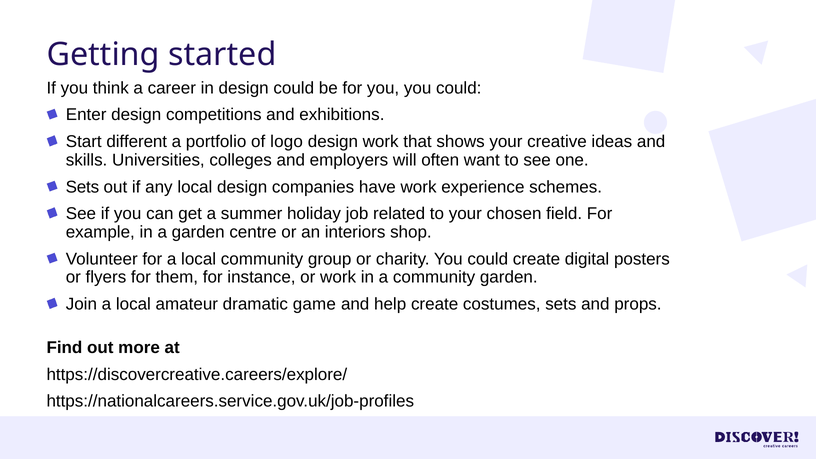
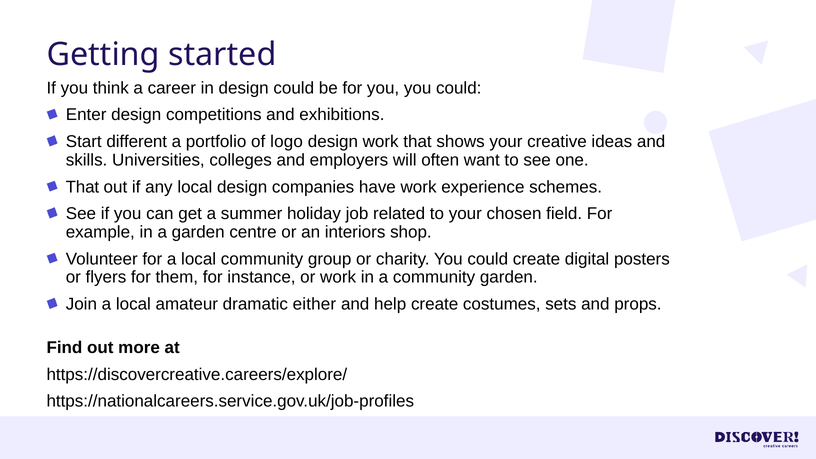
Sets: Sets -> That (82, 187)
game: game -> either (314, 304)
